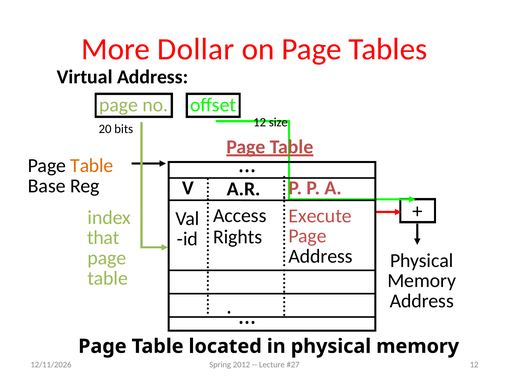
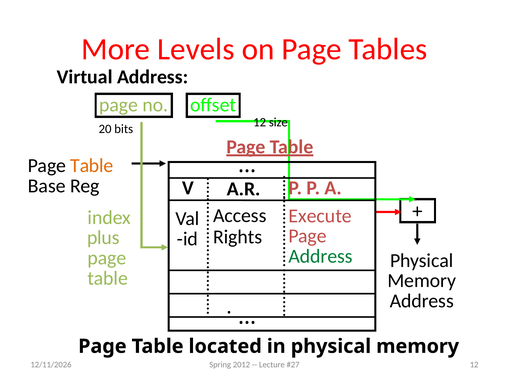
Dollar: Dollar -> Levels (196, 49)
that: that -> plus (103, 238)
Address colour: black -> green (321, 256)
